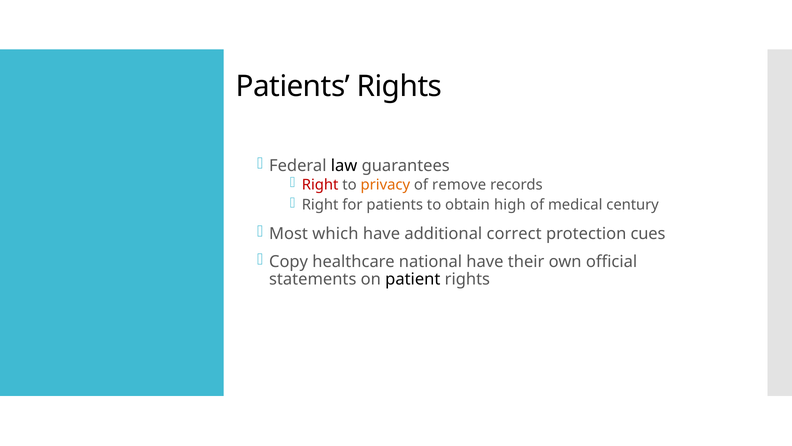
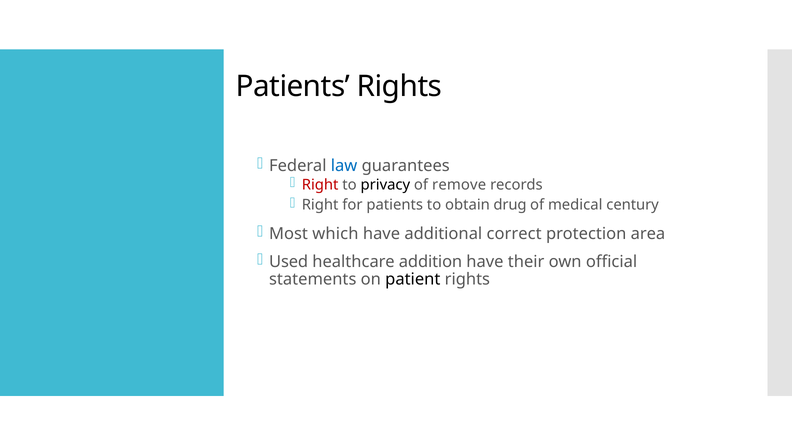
law colour: black -> blue (344, 166)
privacy colour: orange -> black (385, 185)
high: high -> drug (510, 205)
cues: cues -> area (648, 234)
Copy: Copy -> Used (289, 261)
national: national -> addition (431, 261)
